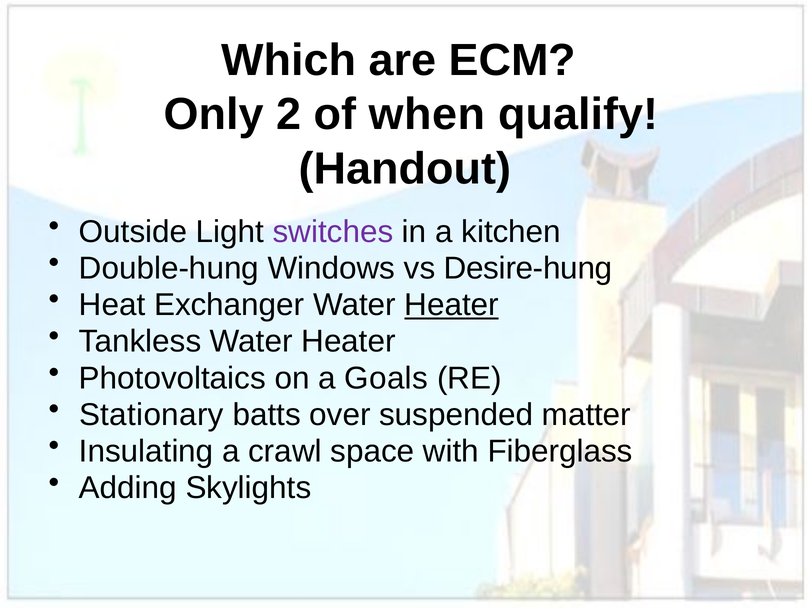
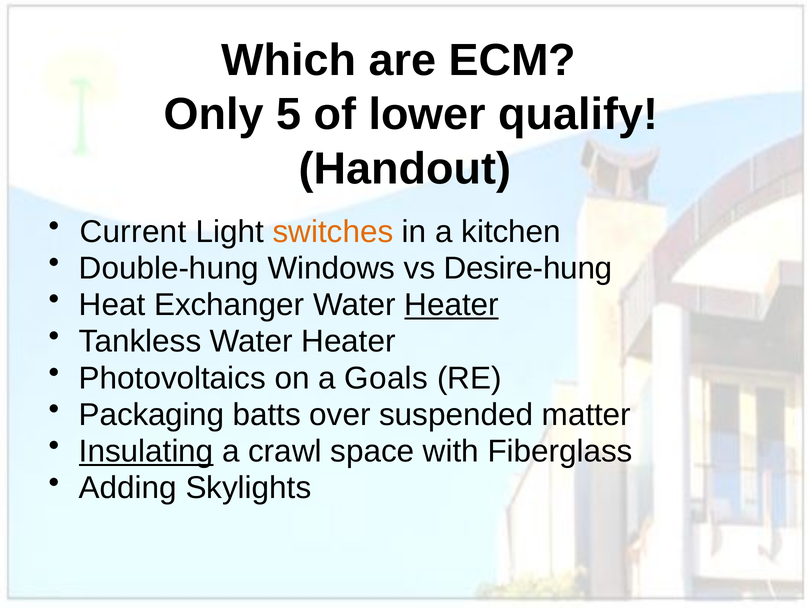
2: 2 -> 5 (289, 115)
when: when -> lower (427, 115)
Outside: Outside -> Current (133, 232)
switches colour: purple -> orange (333, 232)
Stationary: Stationary -> Packaging (152, 414)
Insulating underline: none -> present (146, 451)
